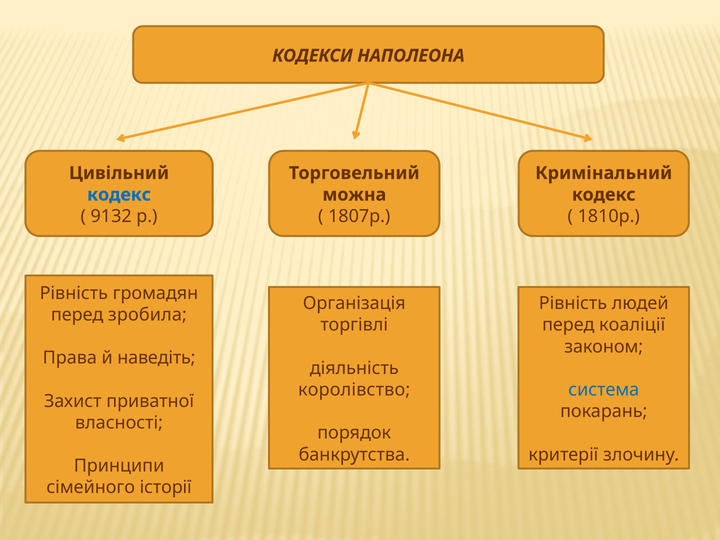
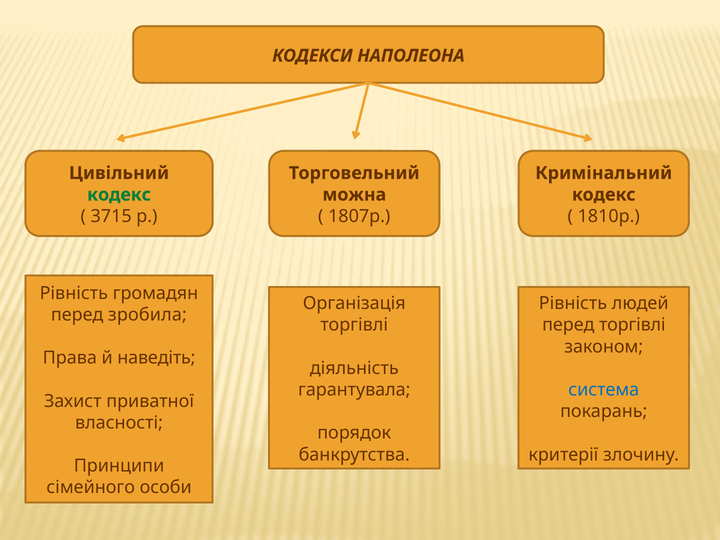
кодекс colour: blue -> green (119, 195)
9132: 9132 -> 3715 (111, 216)
перед коаліції: коаліції -> торгівлі (632, 325)
королівство: королівство -> гарантувала (354, 390)
історії: історії -> особи (166, 487)
